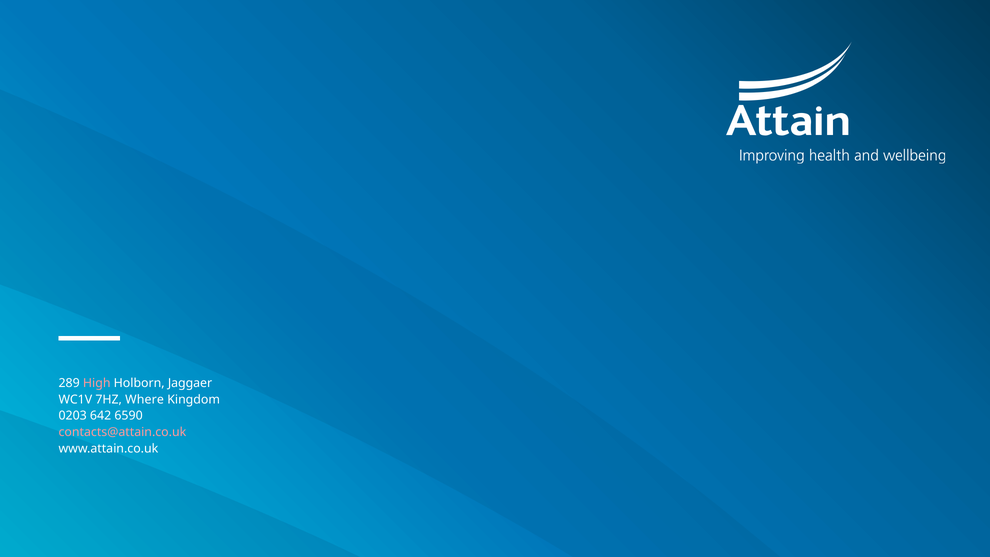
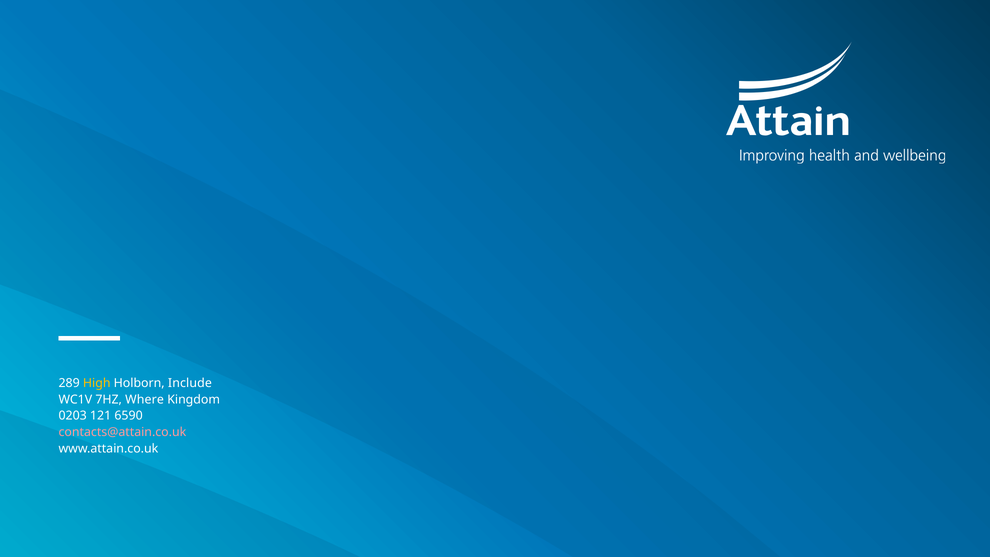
High colour: pink -> yellow (97, 383)
Jaggaer: Jaggaer -> Include (190, 383)
642: 642 -> 121 (101, 416)
